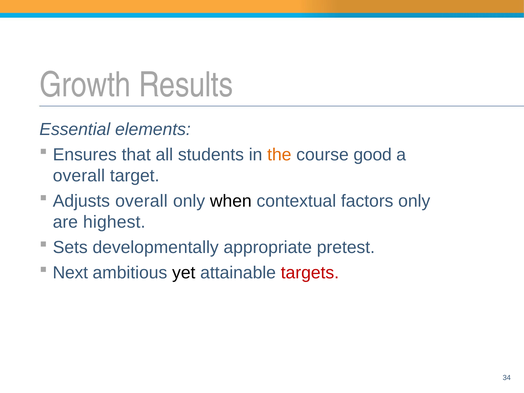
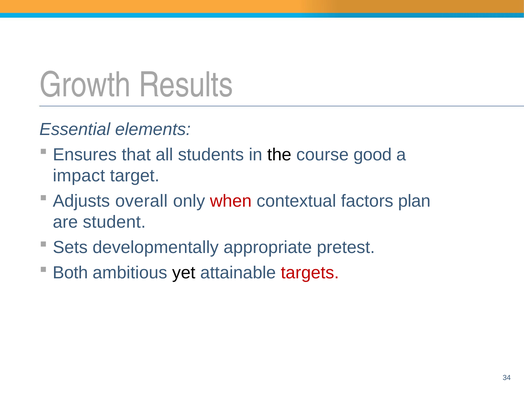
the colour: orange -> black (279, 155)
overall: overall -> impact (79, 176)
when colour: black -> red (231, 201)
factors only: only -> plan (414, 201)
highest: highest -> student (114, 222)
Next: Next -> Both (70, 273)
